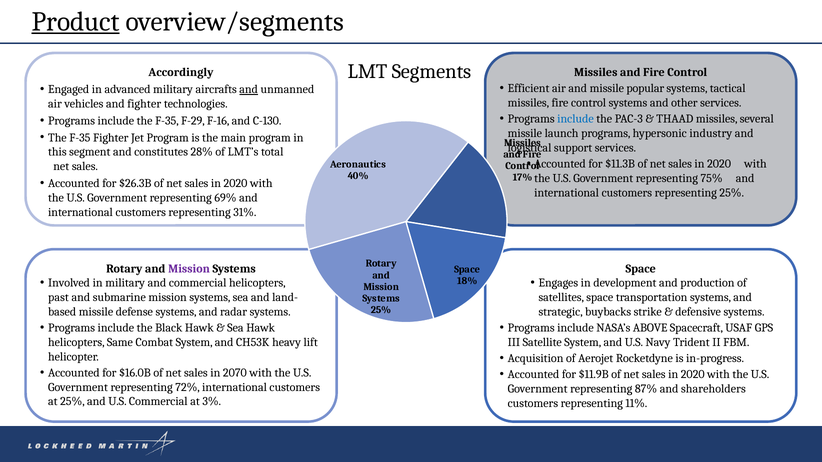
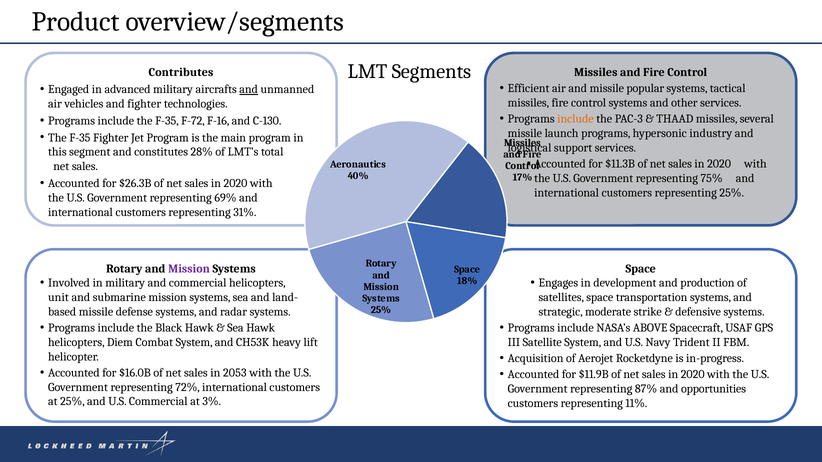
Product underline: present -> none (76, 21)
Accordingly: Accordingly -> Contributes (181, 72)
include colour: blue -> orange (575, 119)
F-29: F-29 -> F-72 (193, 121)
past: past -> unit (58, 298)
buybacks: buybacks -> moderate (608, 312)
Same: Same -> Diem (120, 343)
2070: 2070 -> 2053 (235, 373)
shareholders: shareholders -> opportunities (713, 389)
